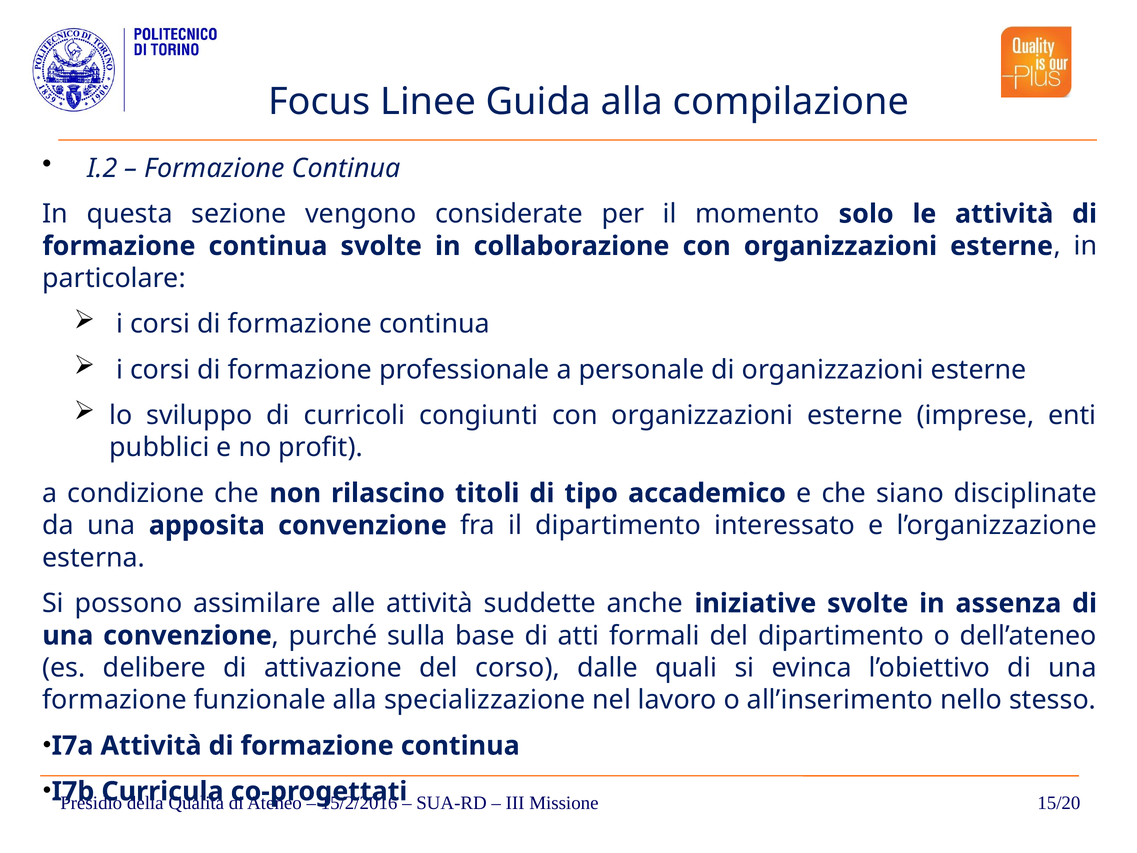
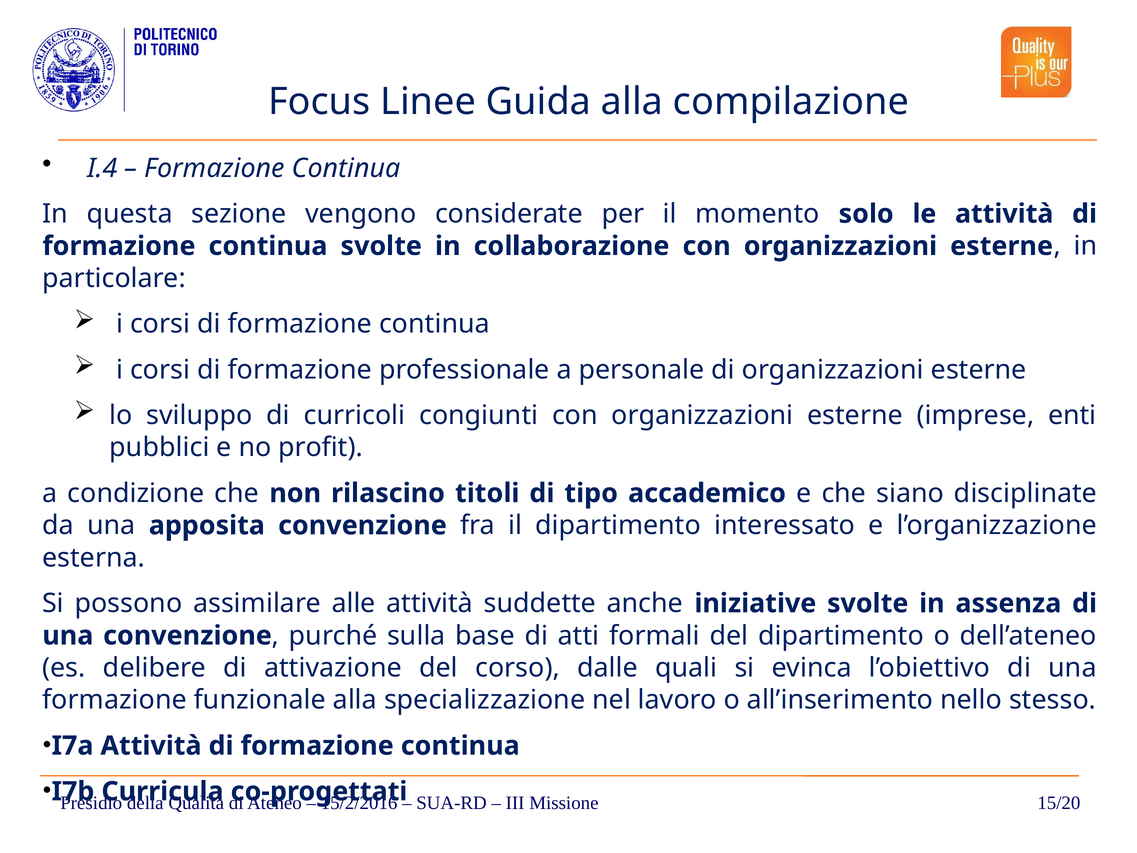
I.2: I.2 -> I.4 (102, 168)
